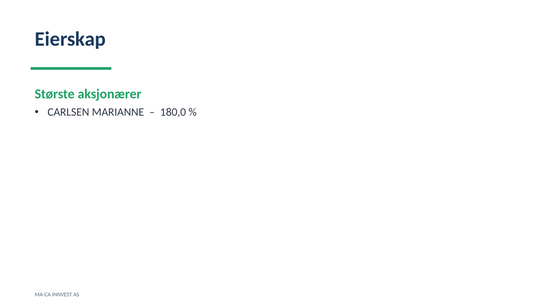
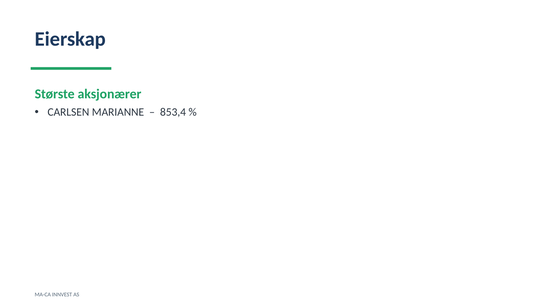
180,0: 180,0 -> 853,4 (173, 112)
